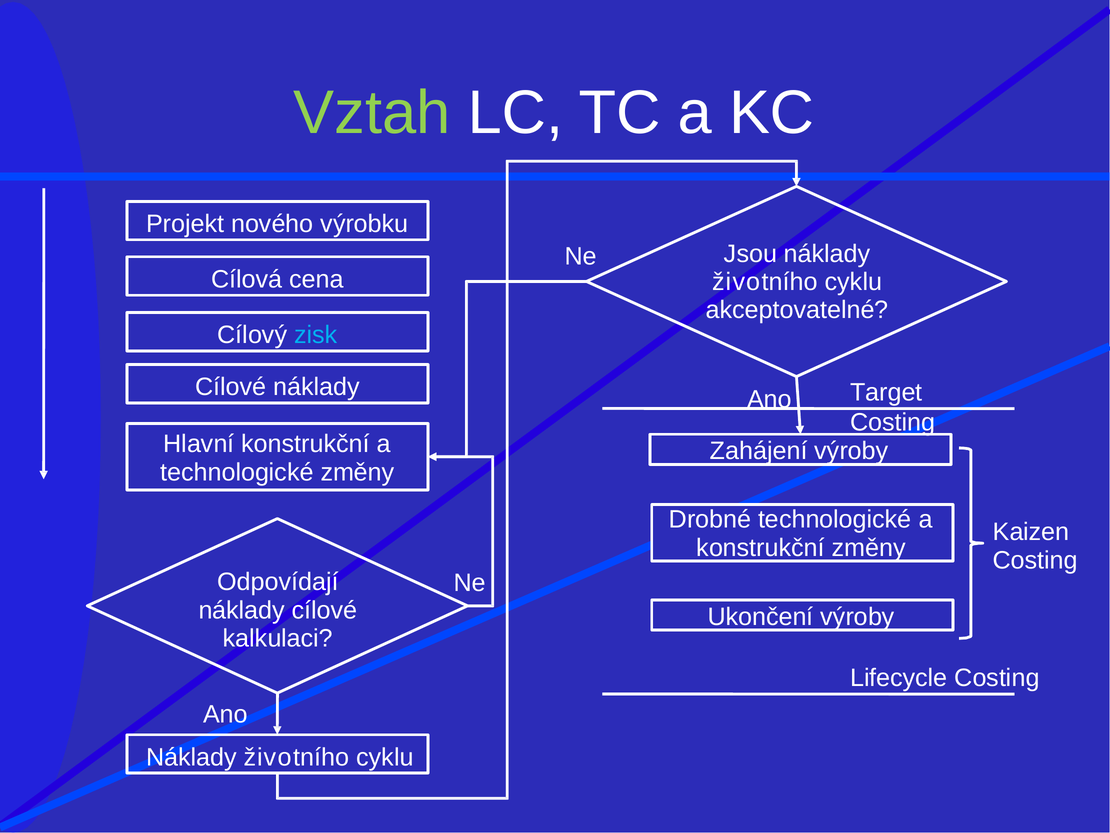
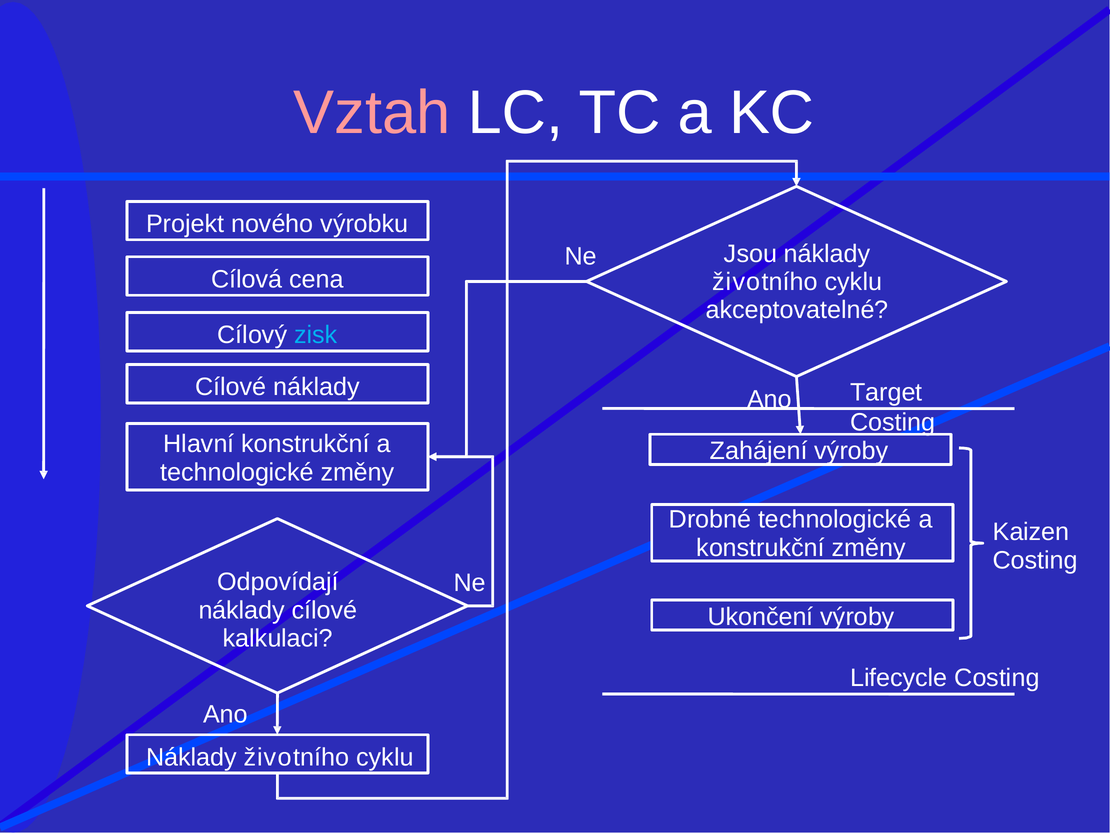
Vztah colour: light green -> pink (372, 113)
